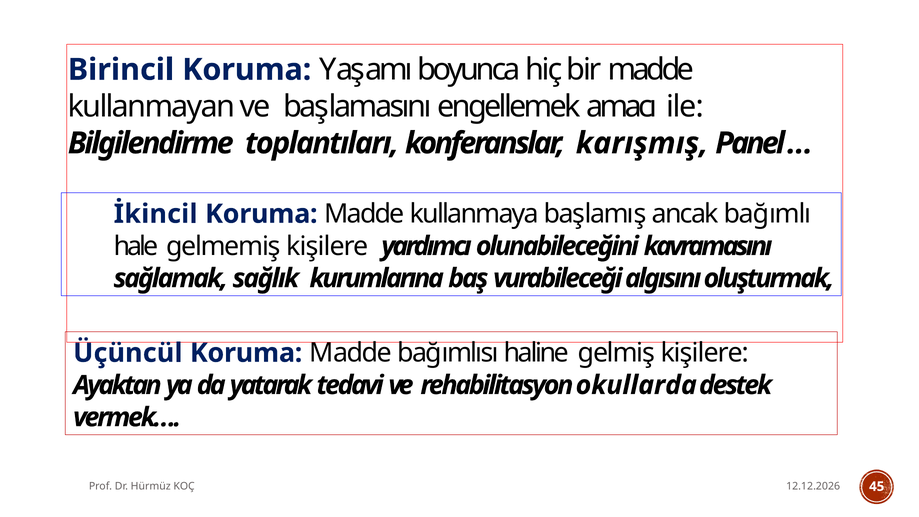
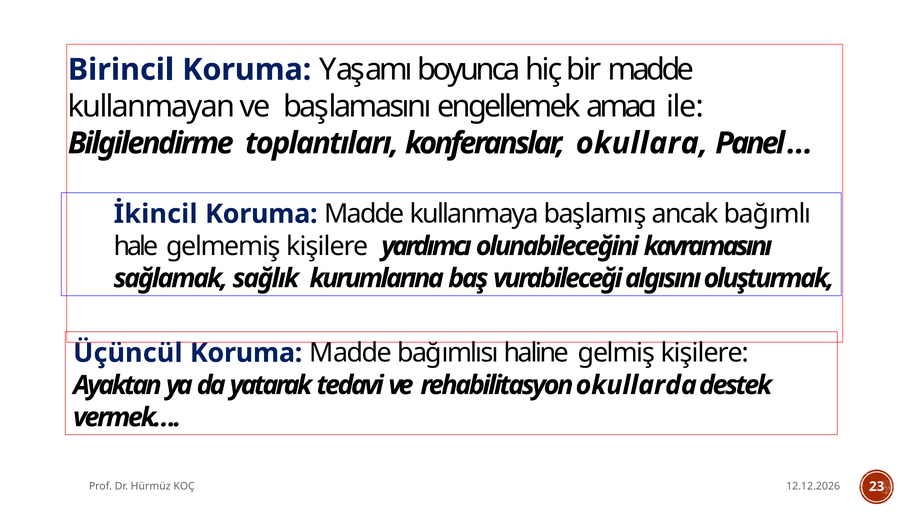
karışmış: karışmış -> okullara (642, 143)
45: 45 -> 23 (877, 486)
